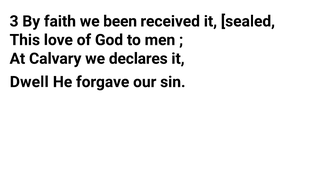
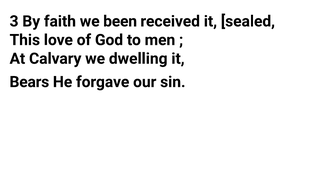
declares: declares -> dwelling (138, 59)
Dwell: Dwell -> Bears (29, 82)
